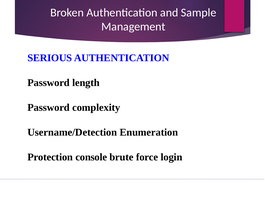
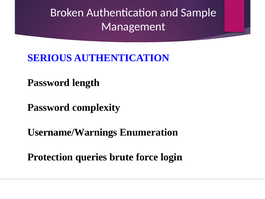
Username/Detection: Username/Detection -> Username/Warnings (72, 132)
console: console -> queries (91, 157)
